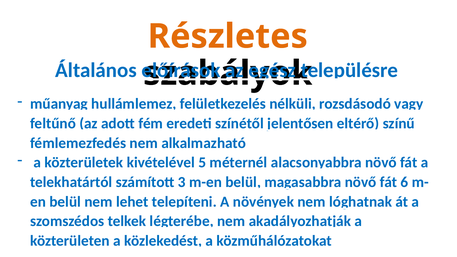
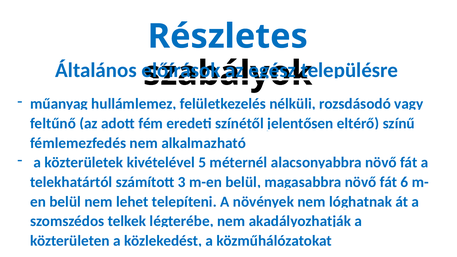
Részletes colour: orange -> blue (228, 36)
